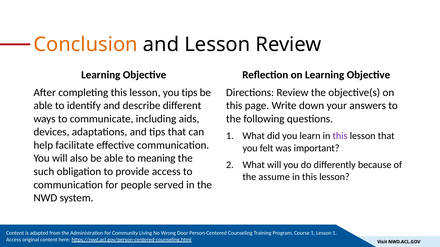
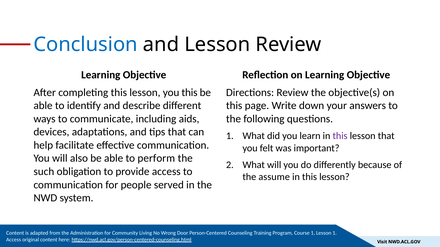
Conclusion colour: orange -> blue (86, 44)
you tips: tips -> this (190, 93)
meaning: meaning -> perform (156, 159)
